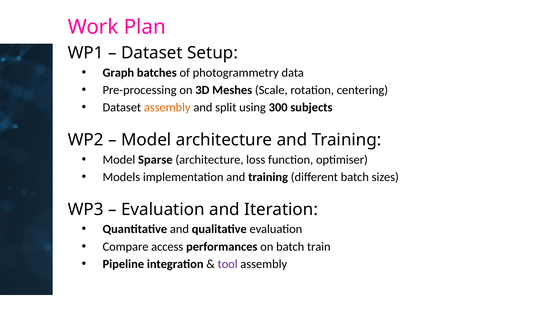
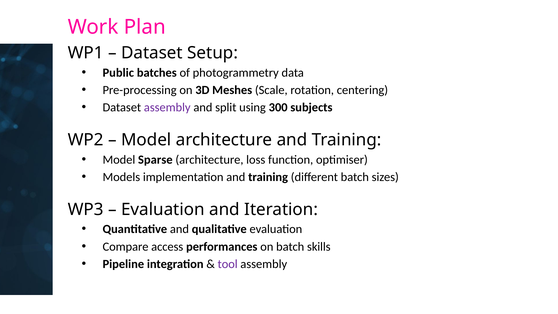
Graph: Graph -> Public (118, 73)
assembly colour: orange -> purple (167, 107)
train: train -> skills (319, 247)
